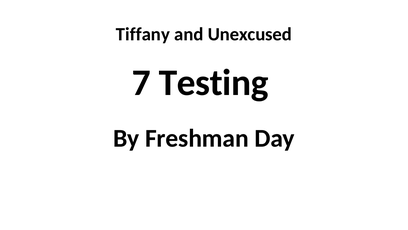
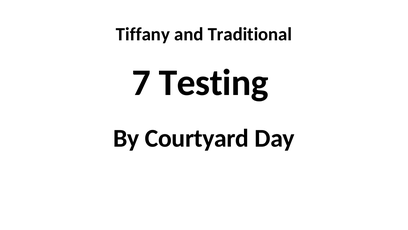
Unexcused: Unexcused -> Traditional (250, 34)
Freshman: Freshman -> Courtyard (197, 138)
